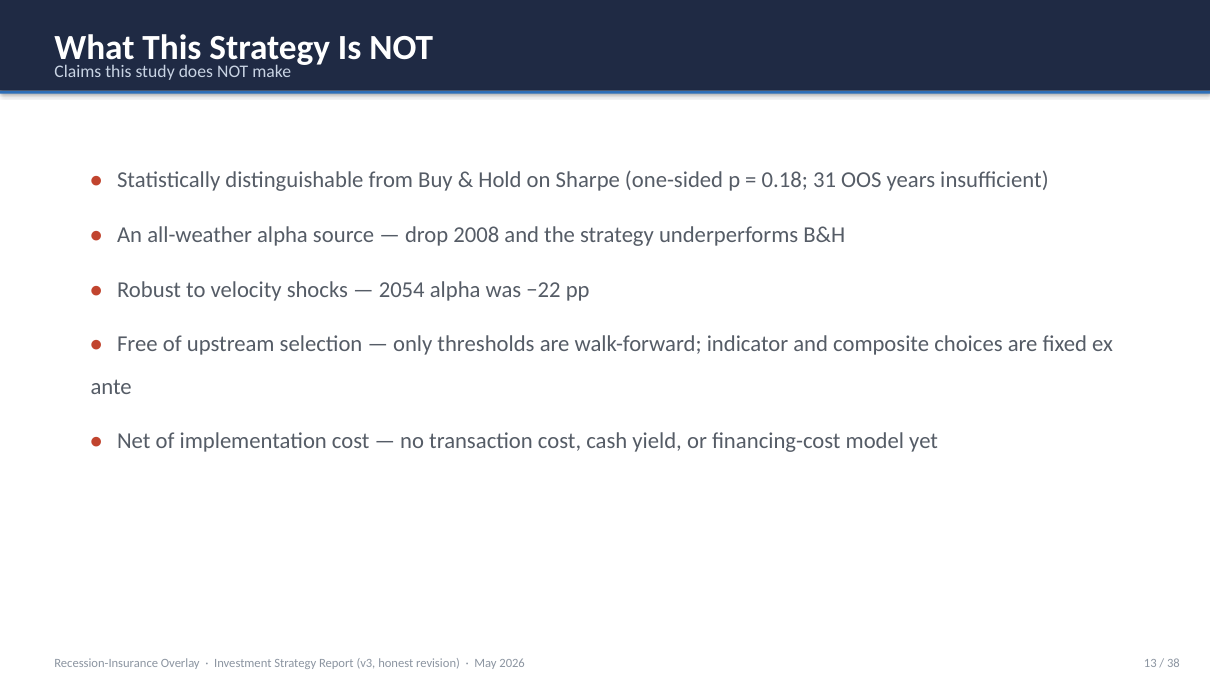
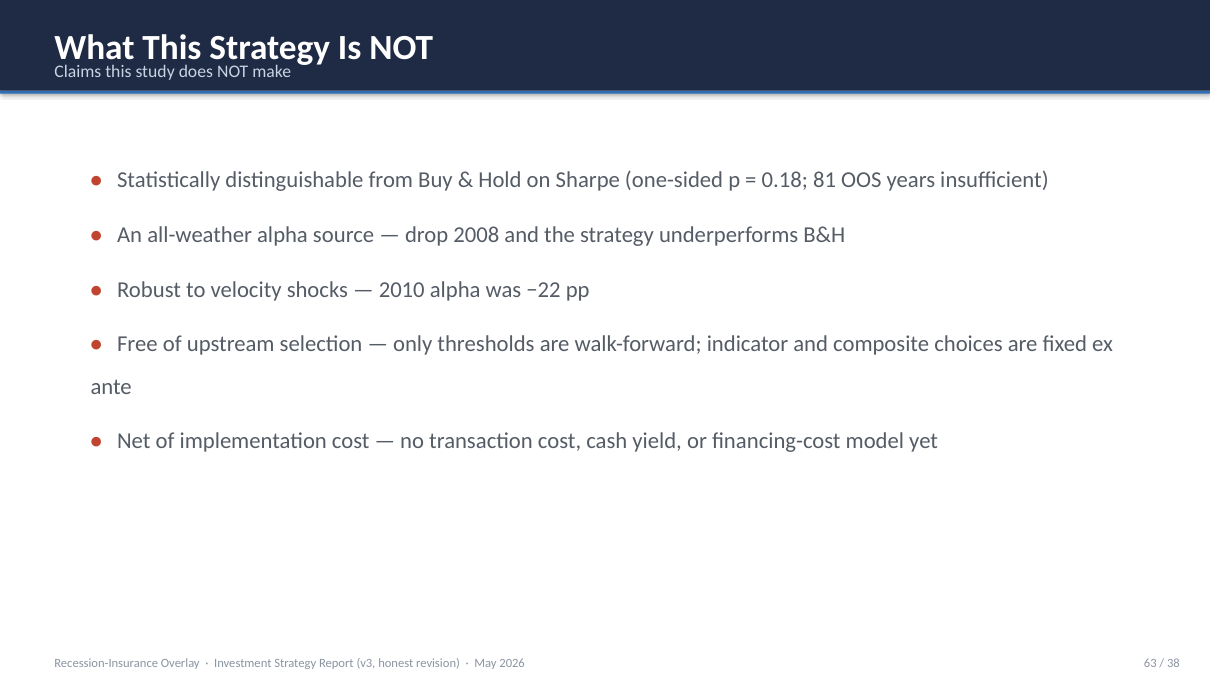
31: 31 -> 81 (825, 180)
2054: 2054 -> 2010 (402, 289)
13: 13 -> 63 (1150, 663)
